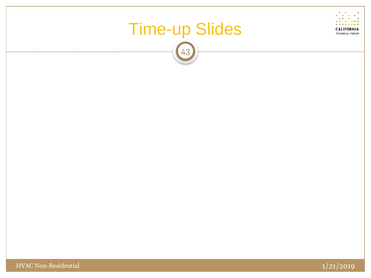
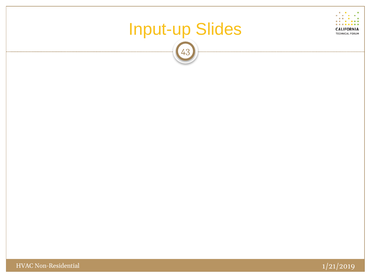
Time-up: Time-up -> Input-up (160, 29)
